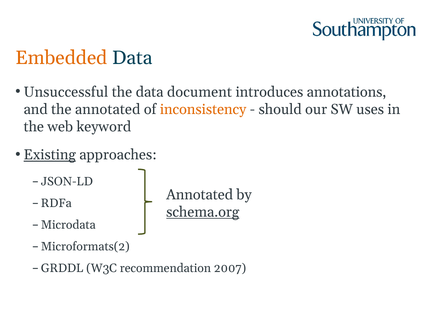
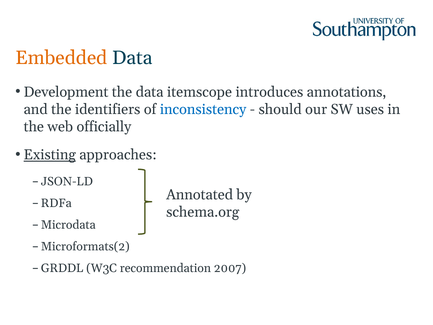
Unsuccessful: Unsuccessful -> Development (66, 92)
document: document -> itemscope (199, 92)
the annotated: annotated -> identifiers (108, 109)
inconsistency colour: orange -> blue (203, 109)
keyword: keyword -> officially (104, 127)
schema.org underline: present -> none (203, 212)
